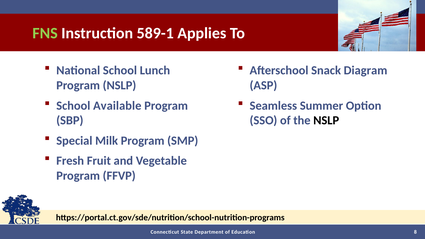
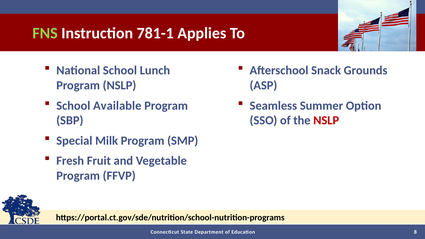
589-1: 589-1 -> 781-1 (155, 33)
Diagram: Diagram -> Grounds (366, 71)
NSLP colour: black -> red (326, 120)
